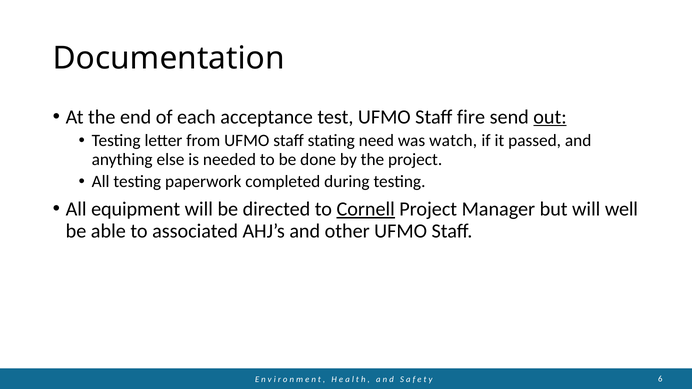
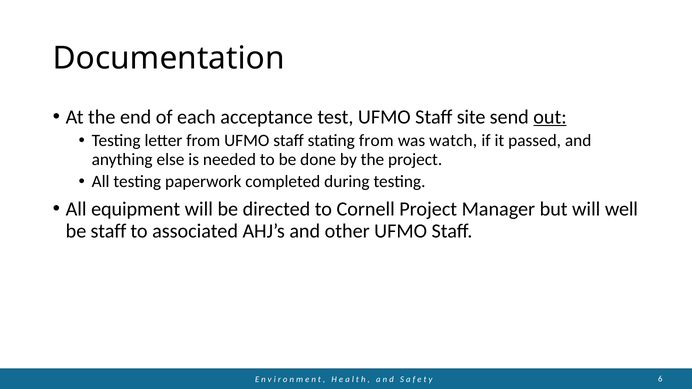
fire: fire -> site (471, 117)
stating need: need -> from (376, 141)
Cornell underline: present -> none (366, 209)
be able: able -> staff (108, 231)
